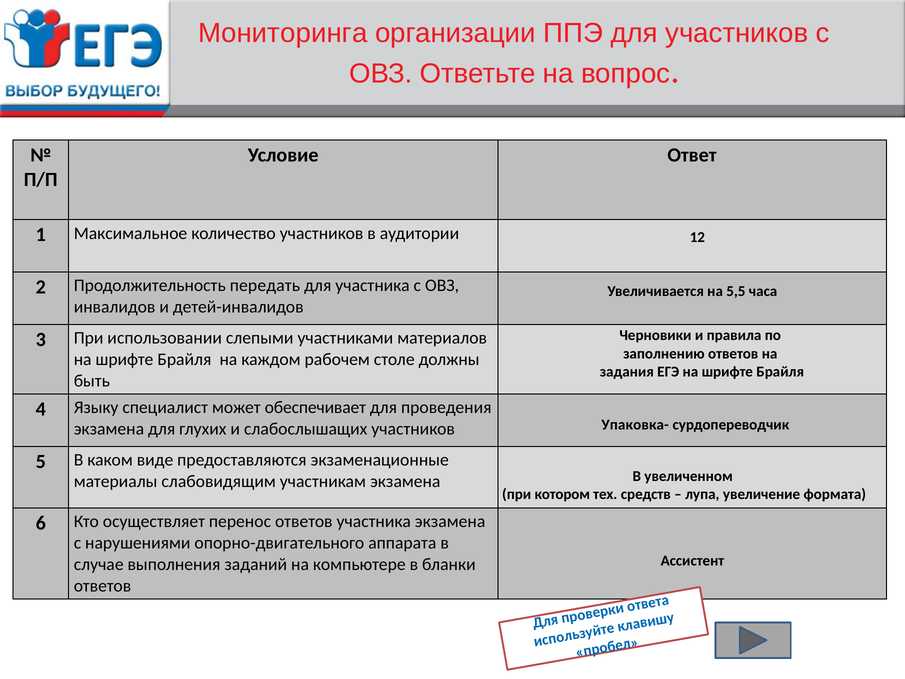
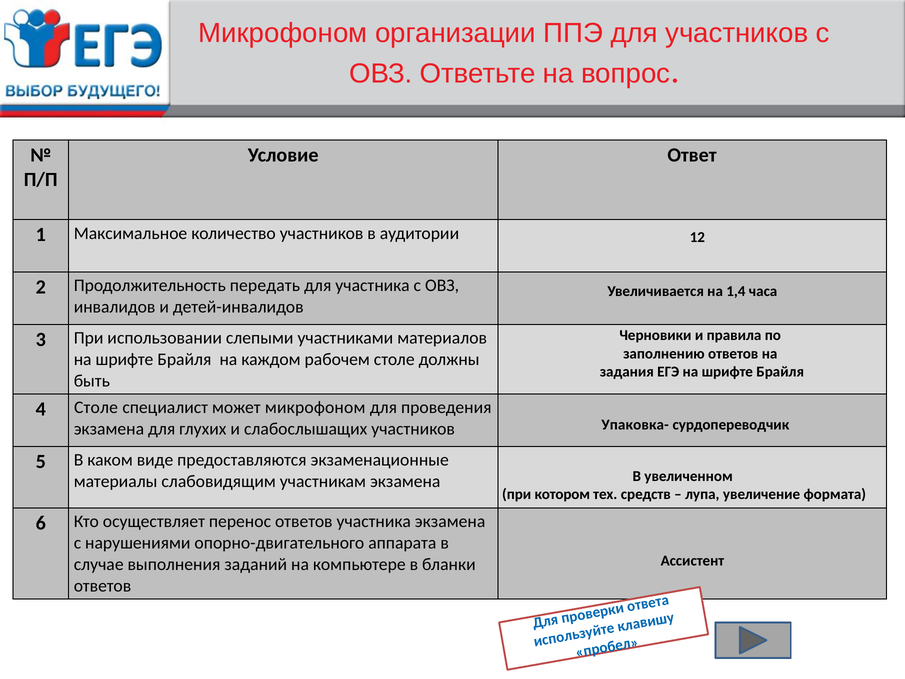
Мониторинга: Мониторинга -> Микрофоном (283, 33)
5,5: 5,5 -> 1,4 (736, 291)
4 Языку: Языку -> Столе (96, 407)
может обеспечивает: обеспечивает -> микрофоном (315, 407)
